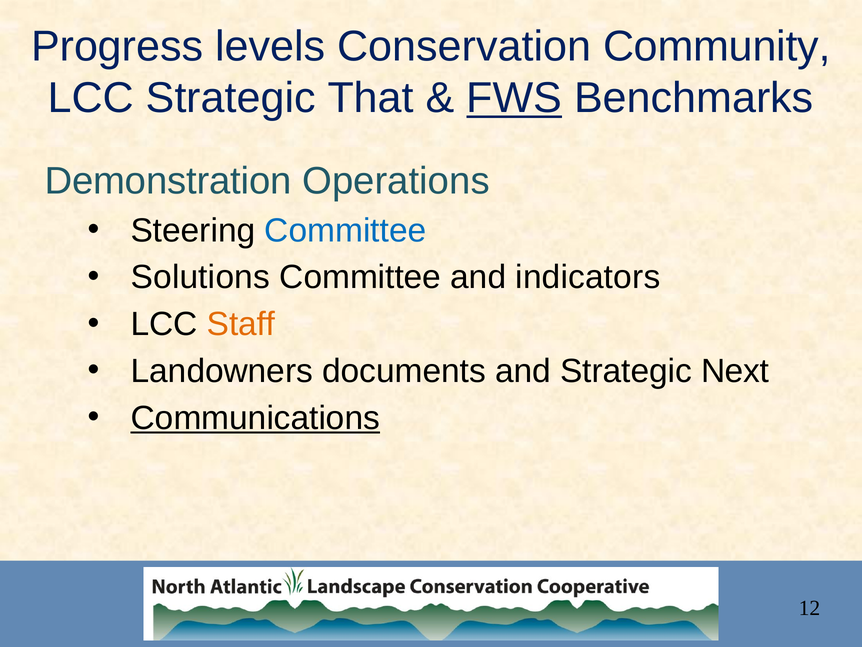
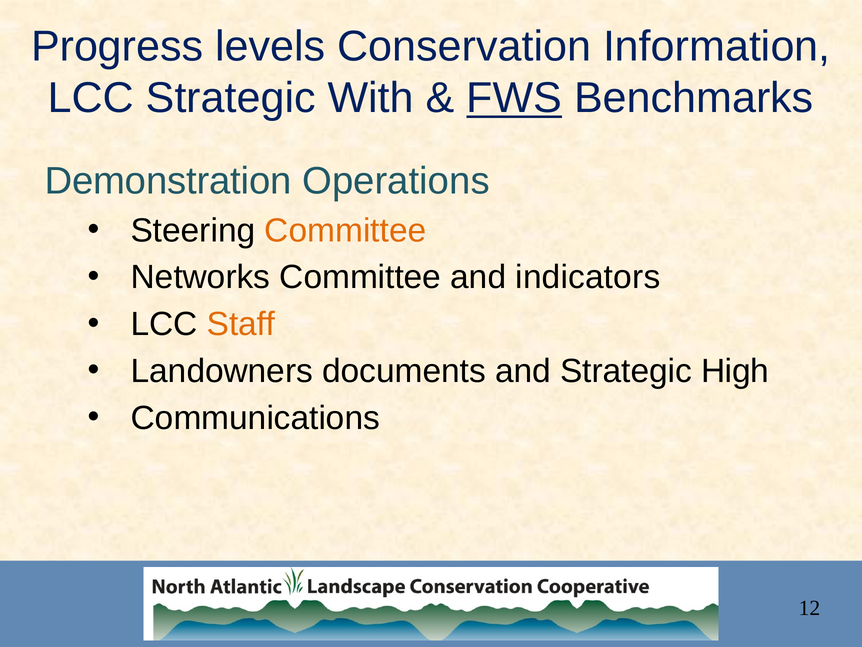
Community: Community -> Information (717, 46)
That: That -> With (371, 98)
Committee colour: blue -> orange (345, 230)
Solutions: Solutions -> Networks (200, 277)
Next: Next -> High (735, 371)
Communications underline: present -> none (255, 418)
